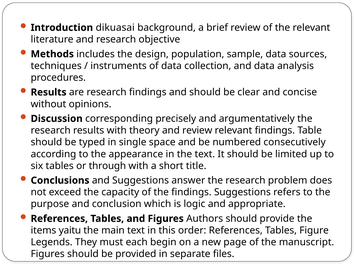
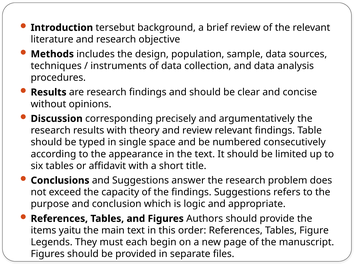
dikuasai: dikuasai -> tersebut (115, 28)
through: through -> affidavit (107, 166)
